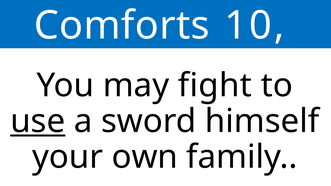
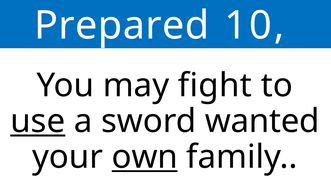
Comforts: Comforts -> Prepared (122, 26)
himself: himself -> wanted (262, 121)
own underline: none -> present (145, 157)
